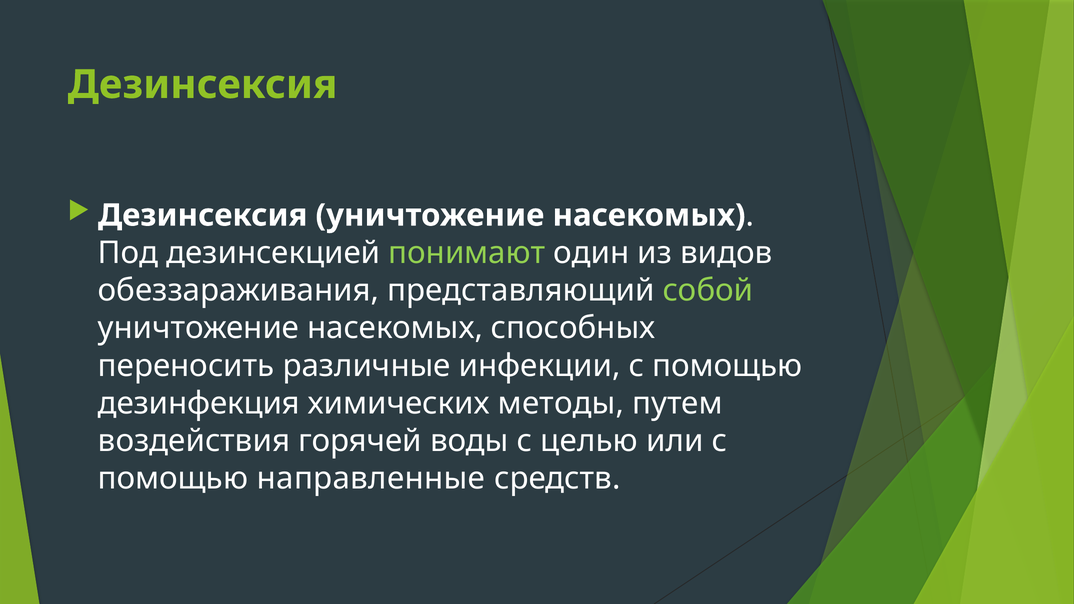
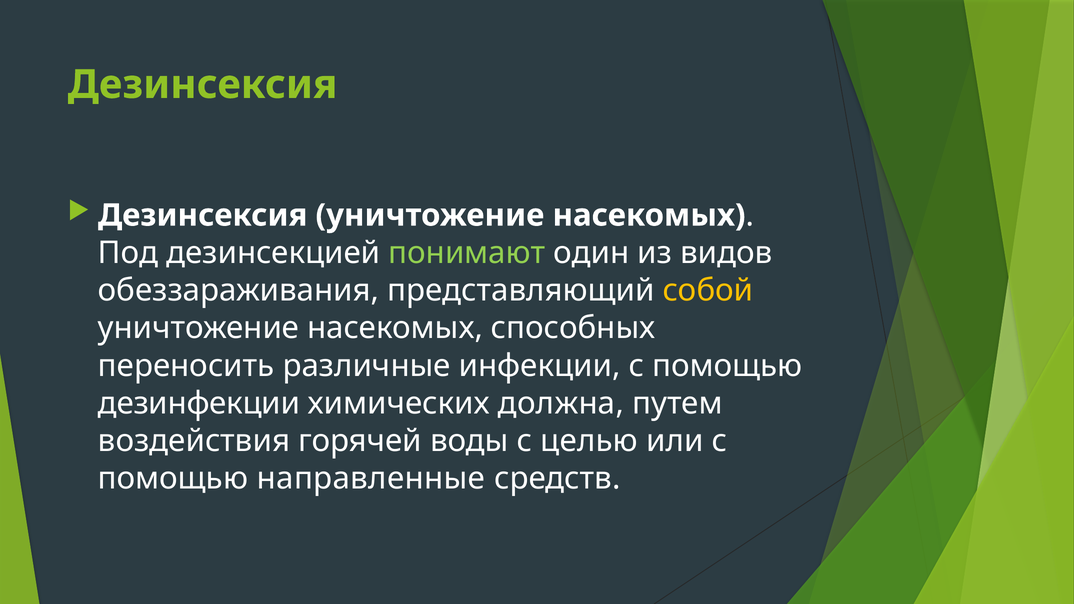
собой colour: light green -> yellow (708, 291)
дезинфекция: дезинфекция -> дезинфекции (199, 403)
методы: методы -> должна (561, 403)
